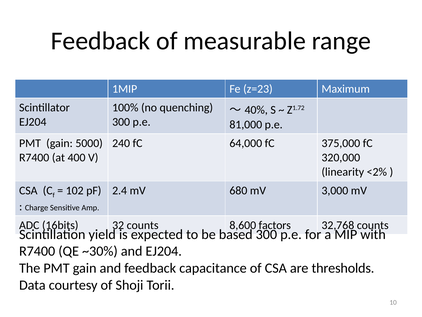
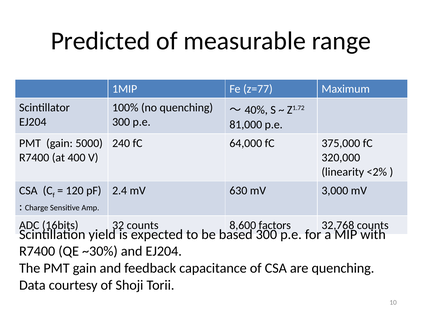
Feedback: Feedback -> Predicted (101, 41)
z=23: z=23 -> z=77 (258, 89)
102: 102 -> 120 (75, 190)
680: 680 -> 630 (238, 190)
are thresholds: thresholds -> quenching (343, 268)
